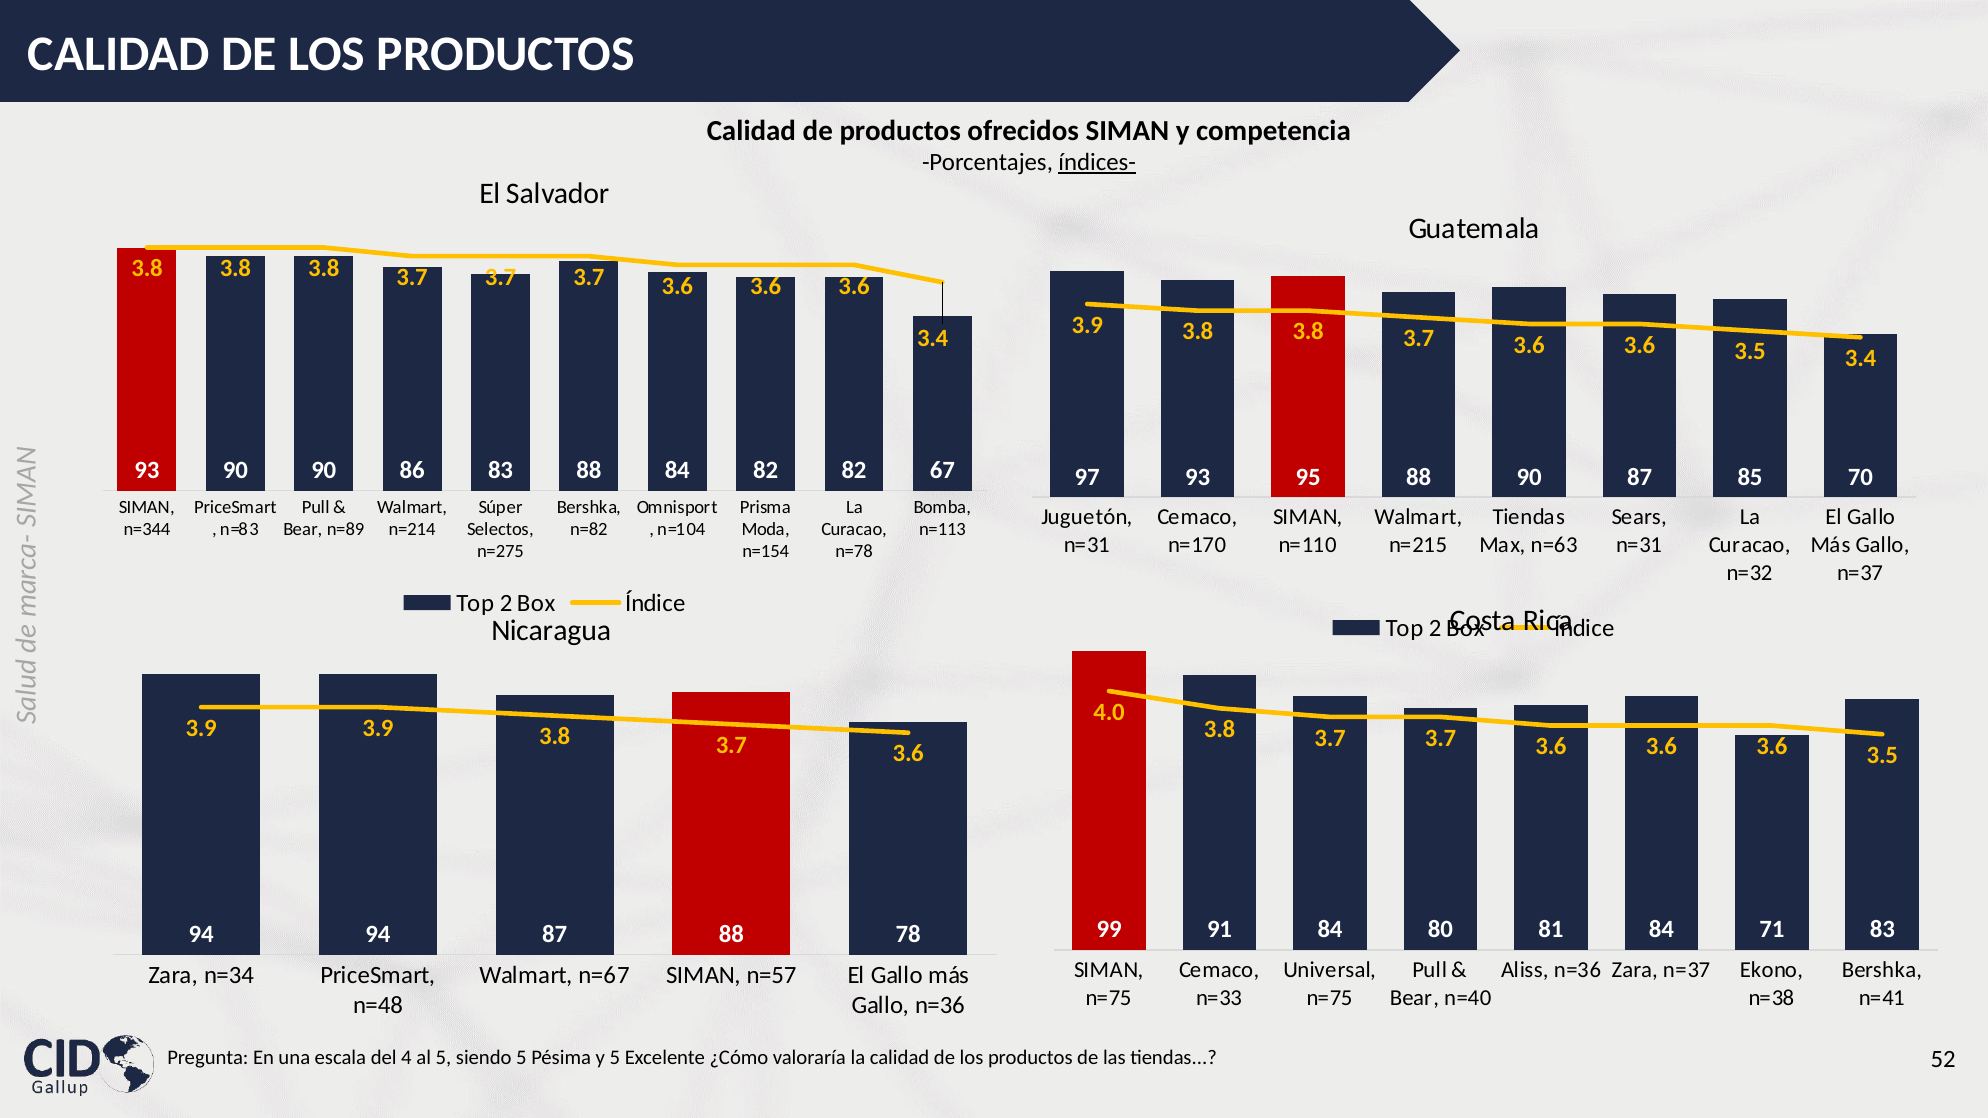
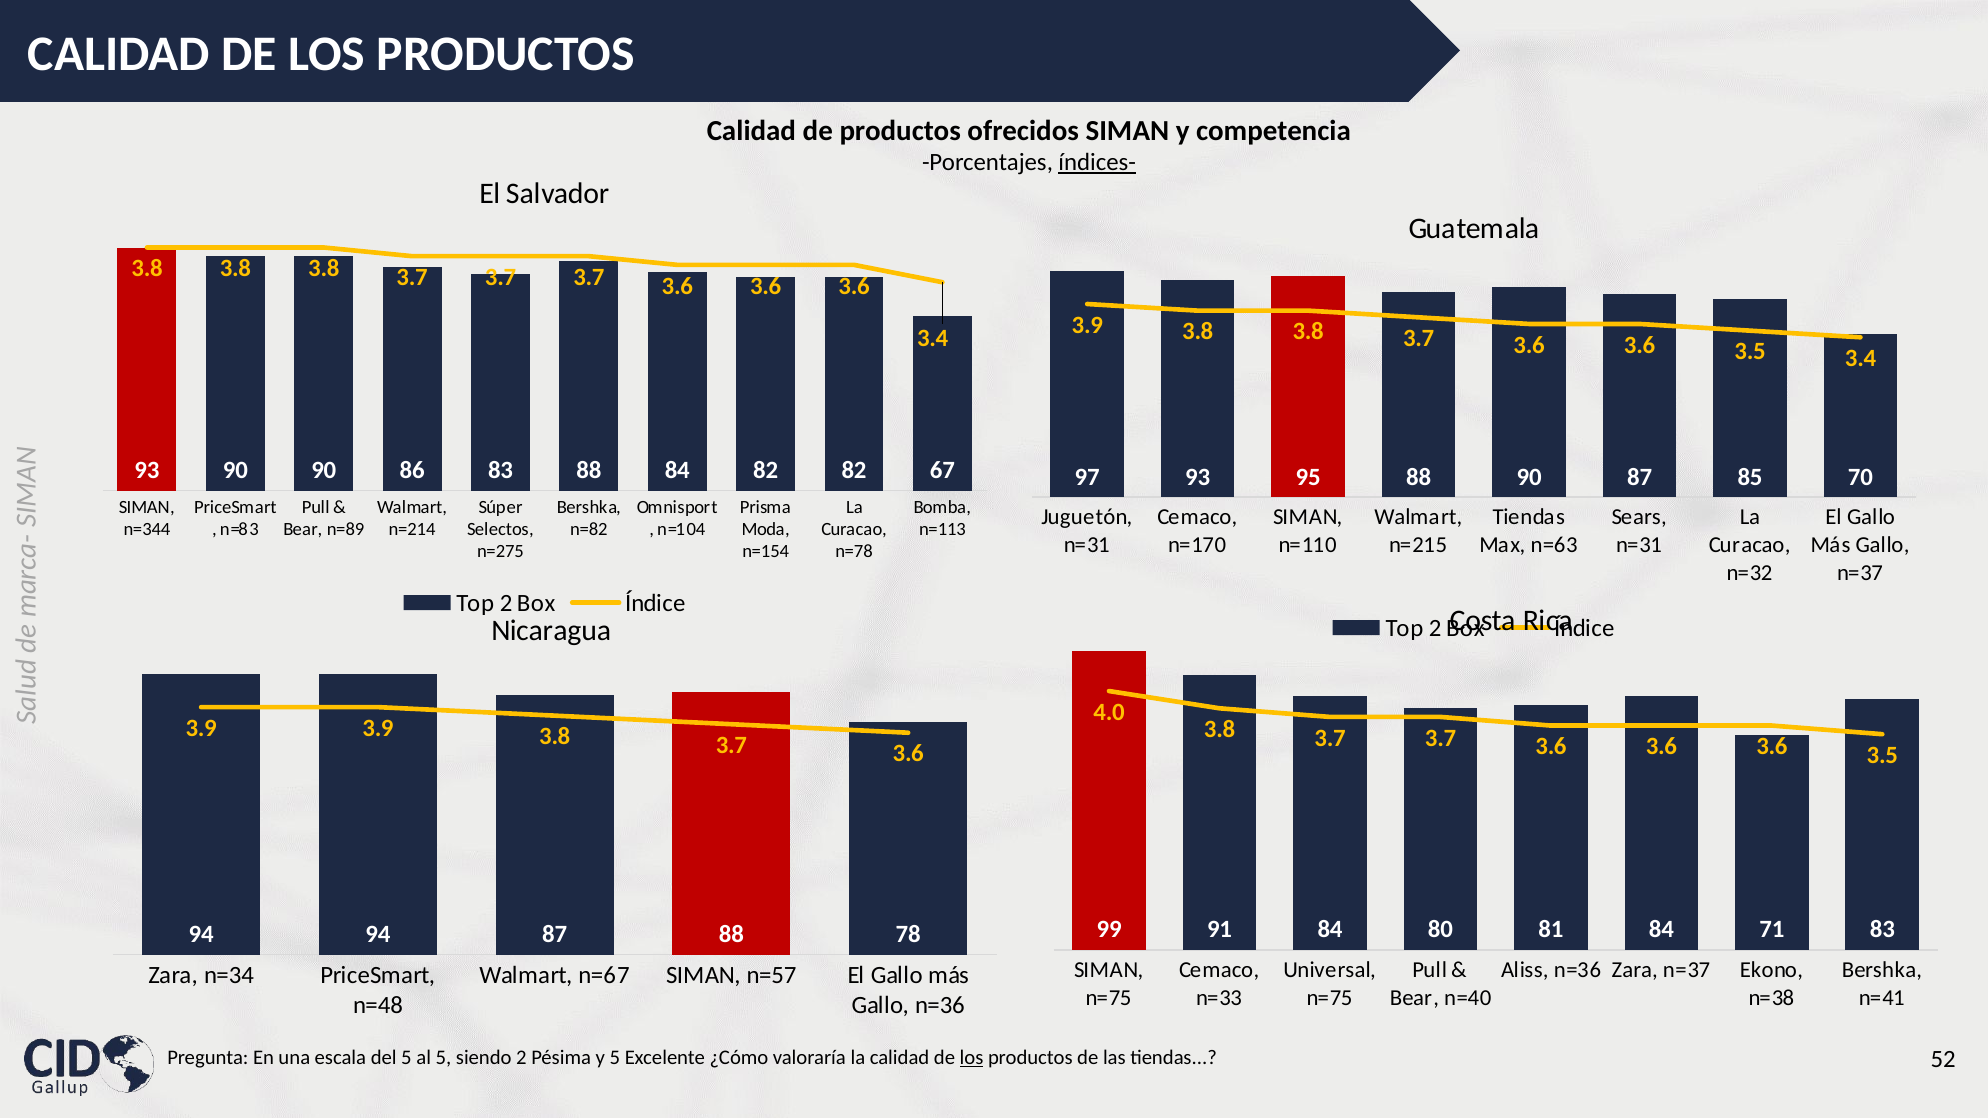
del 4: 4 -> 5 (406, 1058)
siendo 5: 5 -> 2 (521, 1058)
los underline: none -> present (972, 1058)
